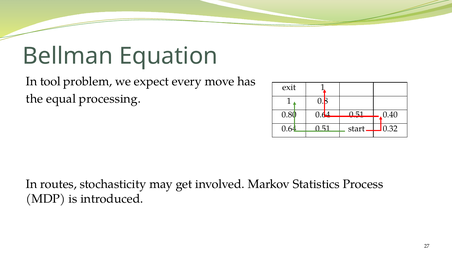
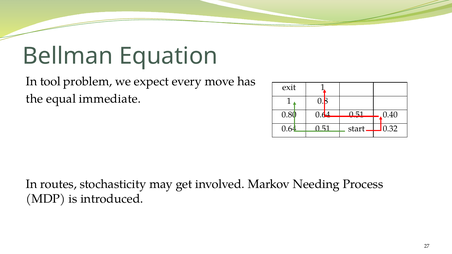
processing: processing -> immediate (110, 99)
Statistics: Statistics -> Needing (316, 184)
